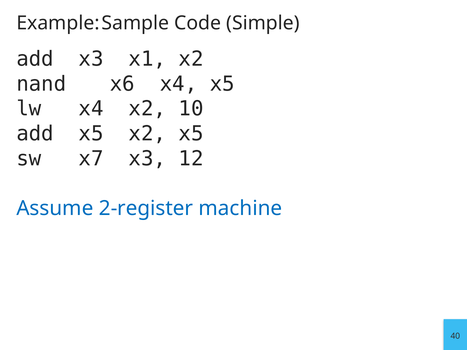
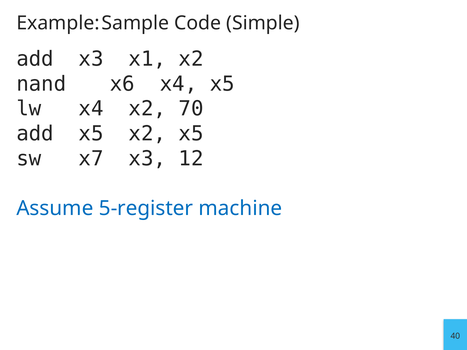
10: 10 -> 70 (191, 109)
2-register: 2-register -> 5-register (146, 209)
